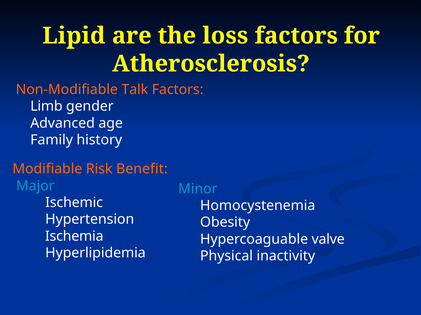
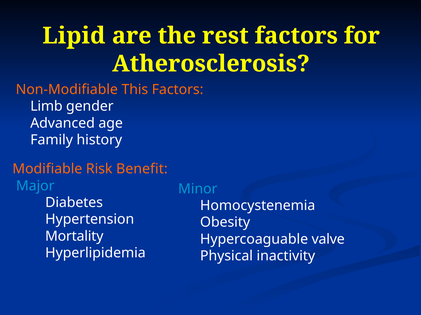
loss: loss -> rest (225, 36)
Talk: Talk -> This (135, 90)
Ischemic: Ischemic -> Diabetes (74, 203)
Ischemia: Ischemia -> Mortality (74, 237)
